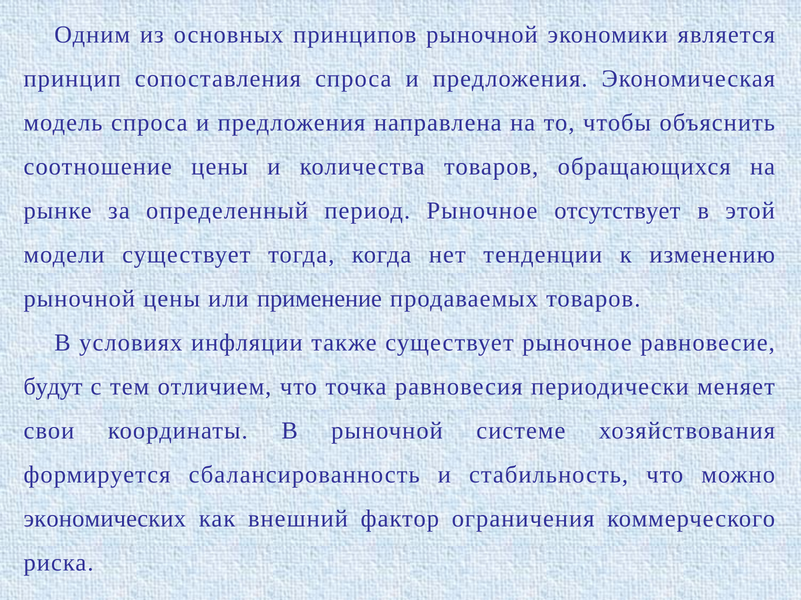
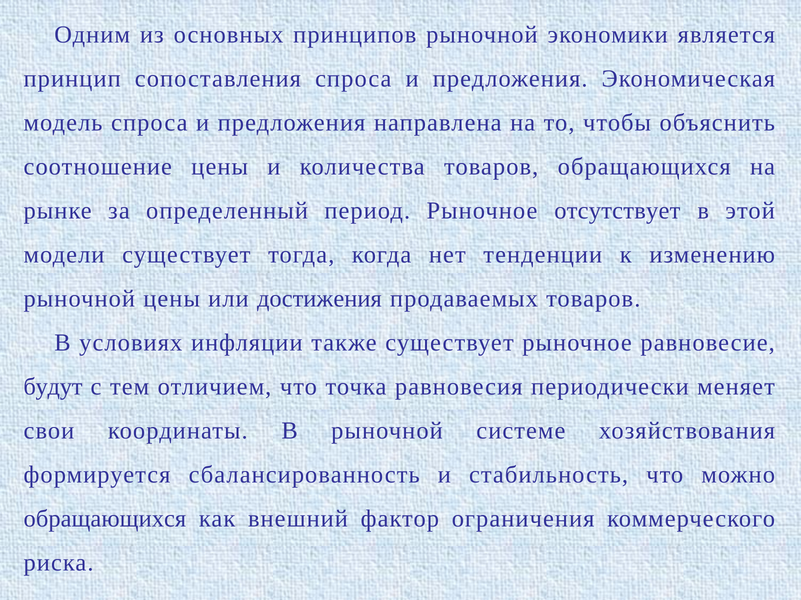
применение: применение -> достижения (319, 299)
экономических: экономических -> обращающихся (105, 519)
